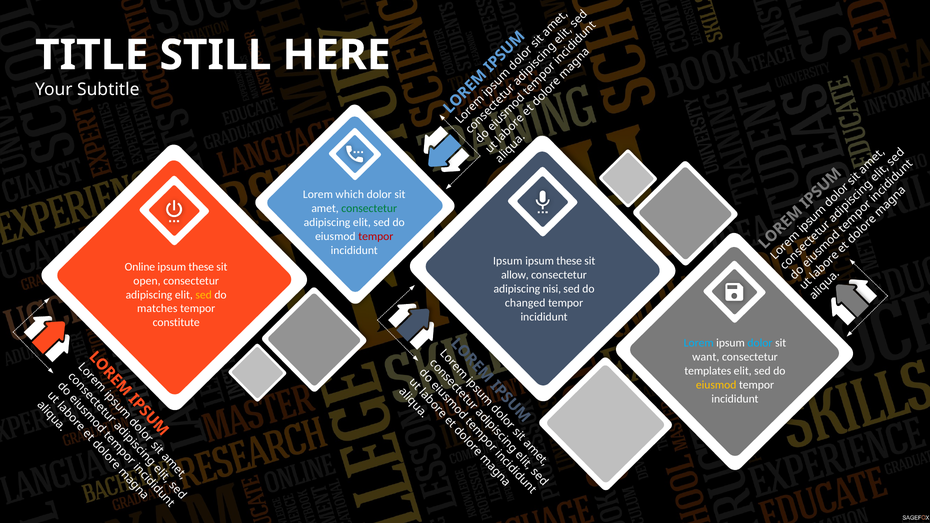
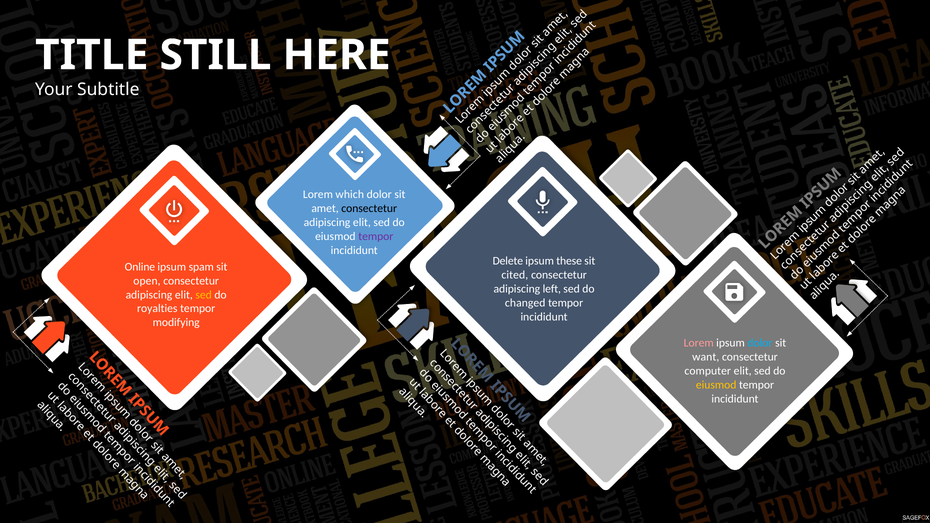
consectetur colour: green -> black (369, 209)
tempor colour: red -> purple (376, 236)
Ipsum: Ipsum -> Delete (508, 261)
these: these -> spam (201, 267)
allow: allow -> cited (515, 275)
nisi: nisi -> left (552, 289)
matches: matches -> royalties (157, 309)
constitute: constitute -> modifying (176, 323)
Lorem colour: light blue -> pink (699, 343)
templates: templates -> computer (708, 371)
